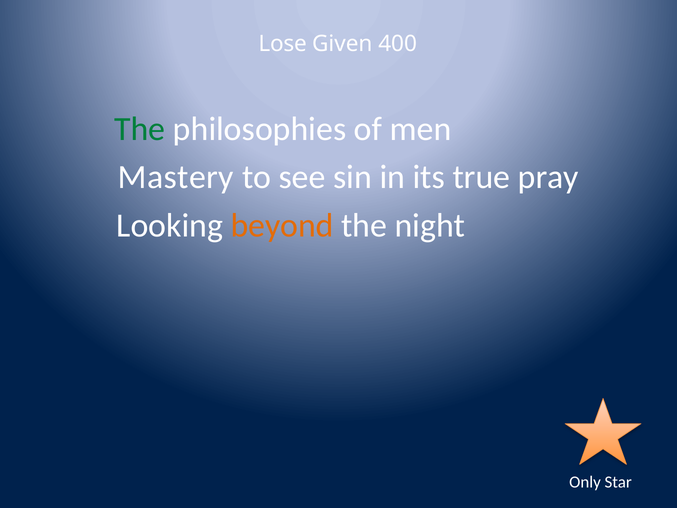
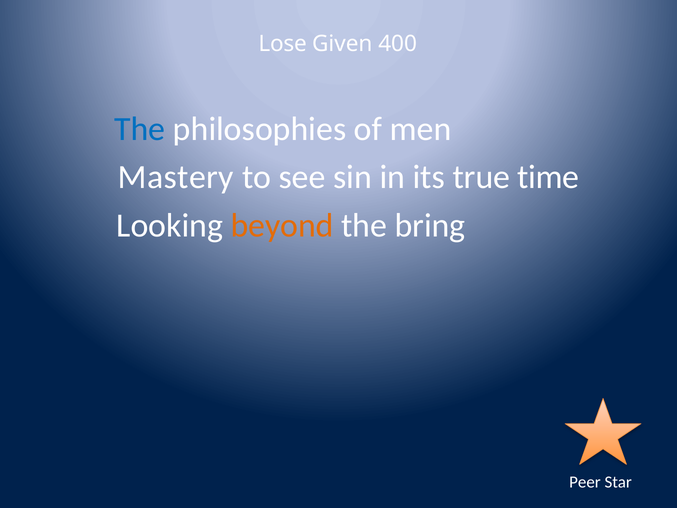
The colour: green -> blue (140, 129)
pray: pray -> time (548, 177)
night: night -> bring (430, 226)
Only: Only -> Peer (585, 482)
